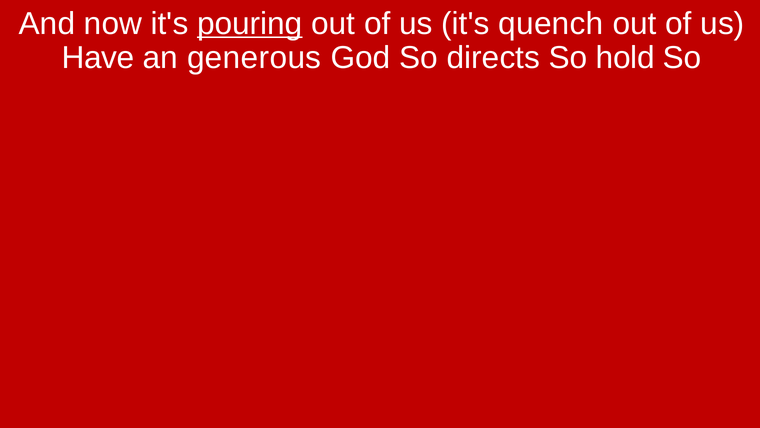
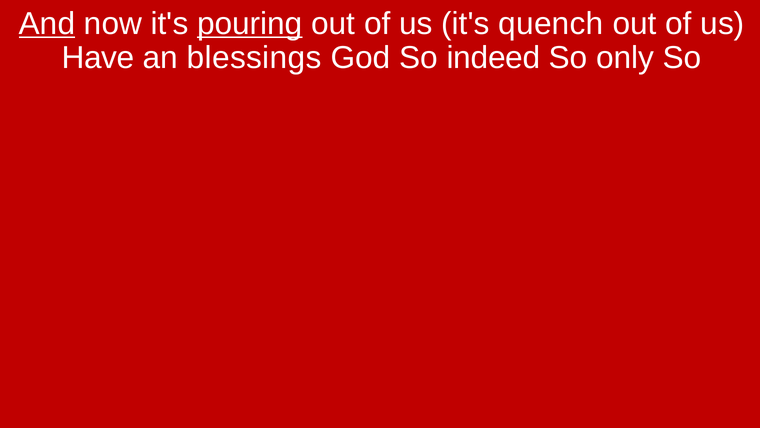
And underline: none -> present (47, 24)
generous: generous -> blessings (254, 58)
directs: directs -> indeed (494, 58)
hold: hold -> only (625, 58)
